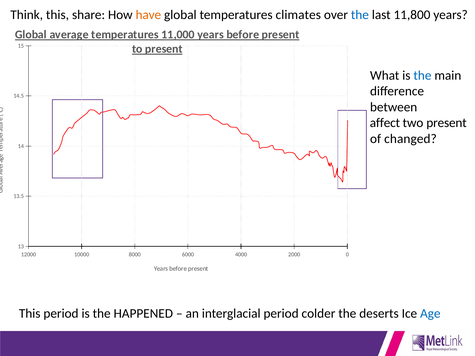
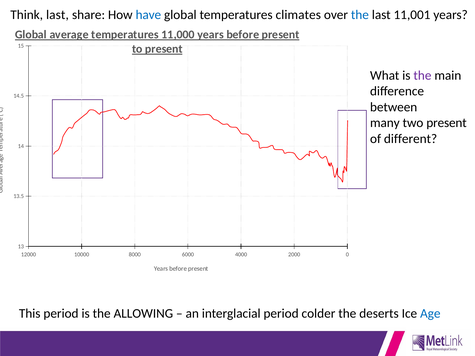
Think this: this -> last (57, 15)
have colour: orange -> blue (148, 15)
11,800: 11,800 -> 11,001 (412, 15)
the colour: blue -> purple (422, 75)
affect: affect -> many (385, 123)
changed: changed -> different (411, 139)
HAPPENED: HAPPENED -> ALLOWING (143, 314)
